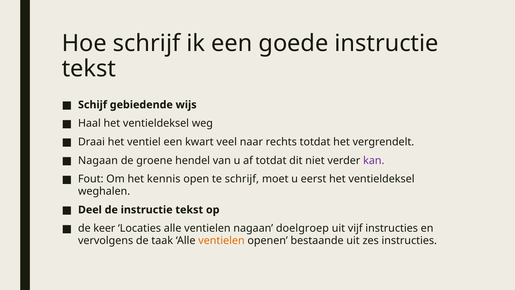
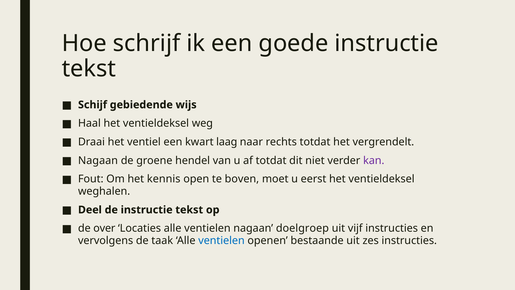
veel: veel -> laag (227, 142)
te schrijf: schrijf -> boven (242, 179)
keer: keer -> over (104, 228)
ventielen colour: orange -> blue (221, 240)
